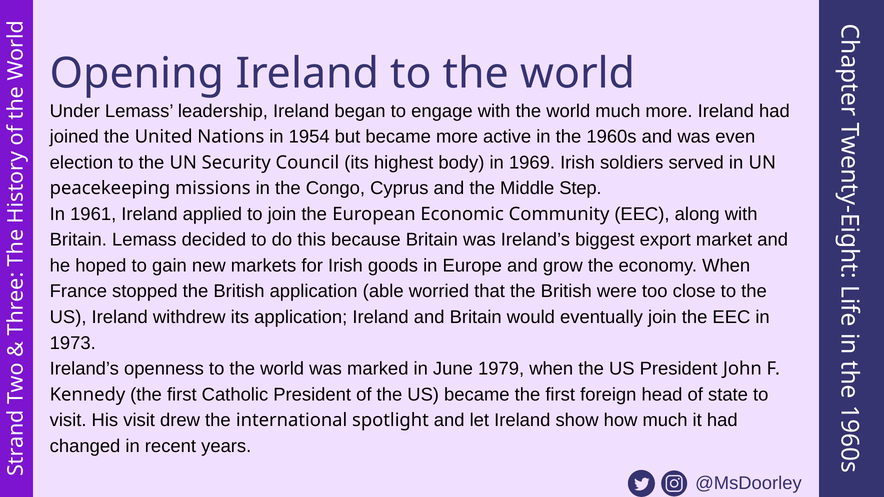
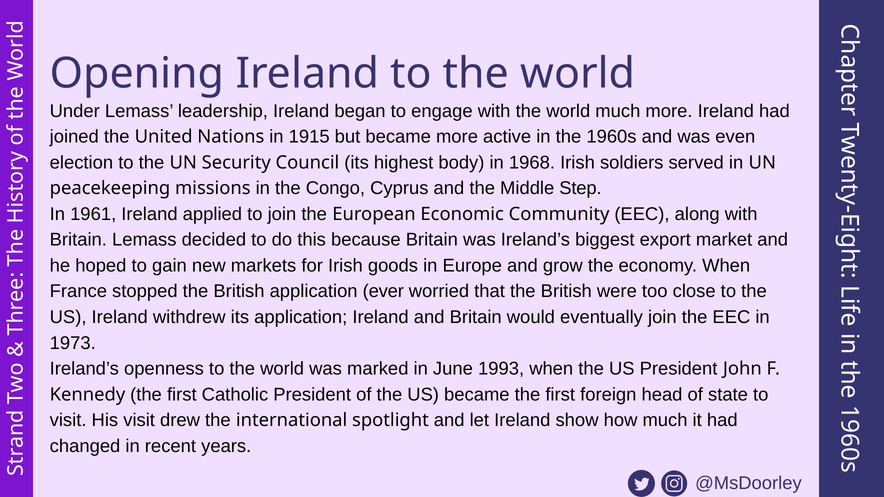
1954: 1954 -> 1915 (309, 137)
1969: 1969 -> 1968 (532, 163)
able: able -> ever (383, 292)
1979: 1979 -> 1993 (501, 369)
